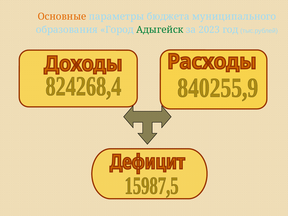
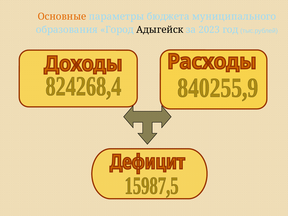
Адыгейск colour: green -> black (160, 30)
